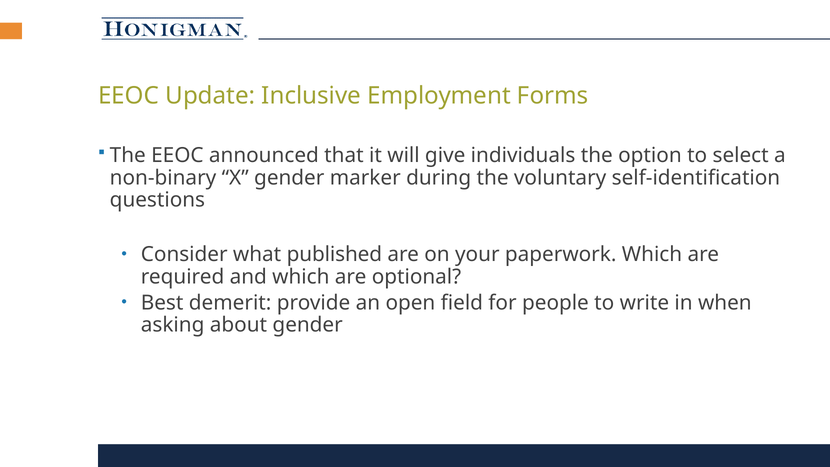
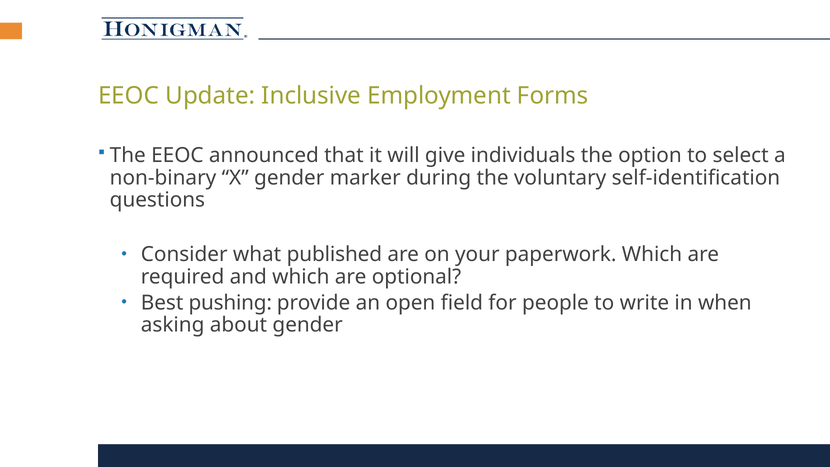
demerit: demerit -> pushing (230, 303)
